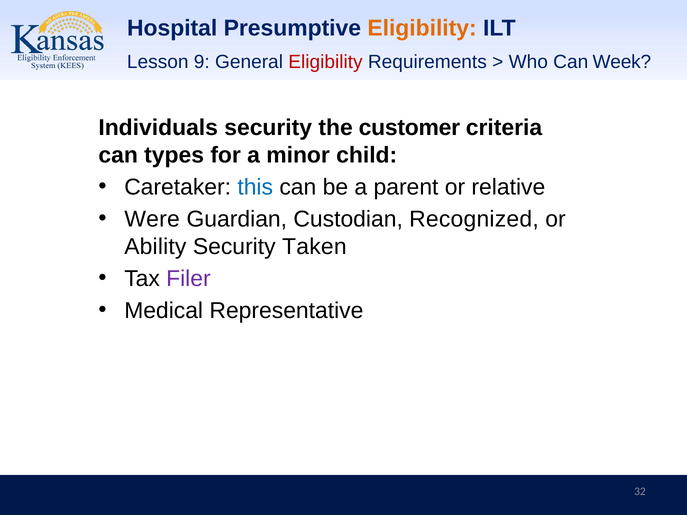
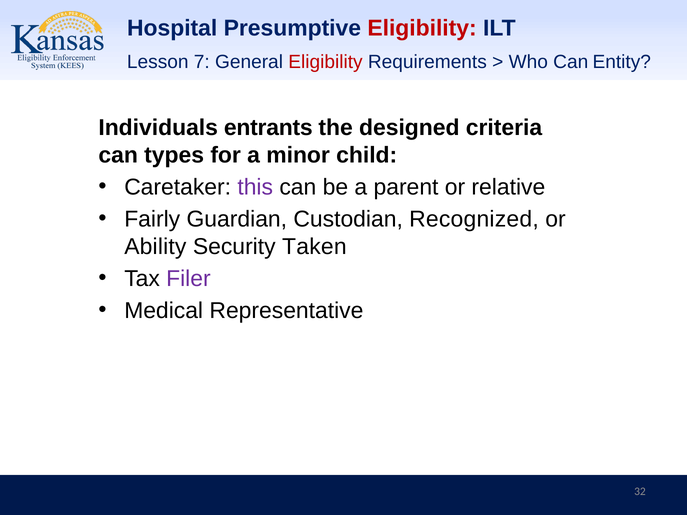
Eligibility colour: orange -> red (422, 28)
9: 9 -> 7 (202, 62)
Week: Week -> Entity (622, 62)
Individuals security: security -> entrants (268, 128)
customer: customer -> designed (409, 128)
this colour: blue -> purple (255, 187)
Were: Were -> Fairly (152, 219)
